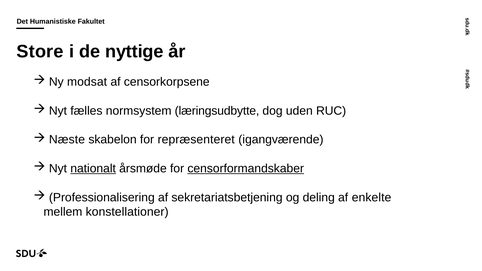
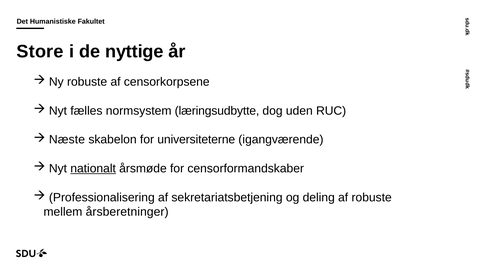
Ny modsat: modsat -> robuste (87, 82)
repræsenteret: repræsenteret -> universiteterne (196, 140)
censorformandskaber underline: present -> none (246, 169)
af enkelte: enkelte -> robuste (372, 198)
konstellationer: konstellationer -> årsberetninger (127, 212)
